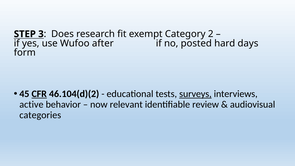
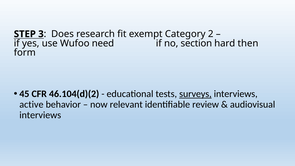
after: after -> need (103, 43)
posted: posted -> section (196, 43)
days: days -> then (248, 43)
CFR underline: present -> none (39, 94)
categories: categories -> interviews (40, 115)
